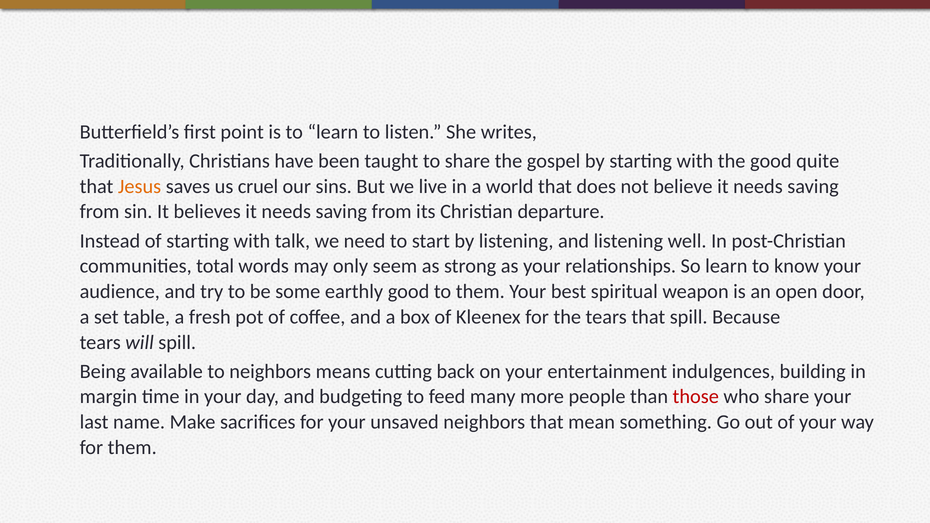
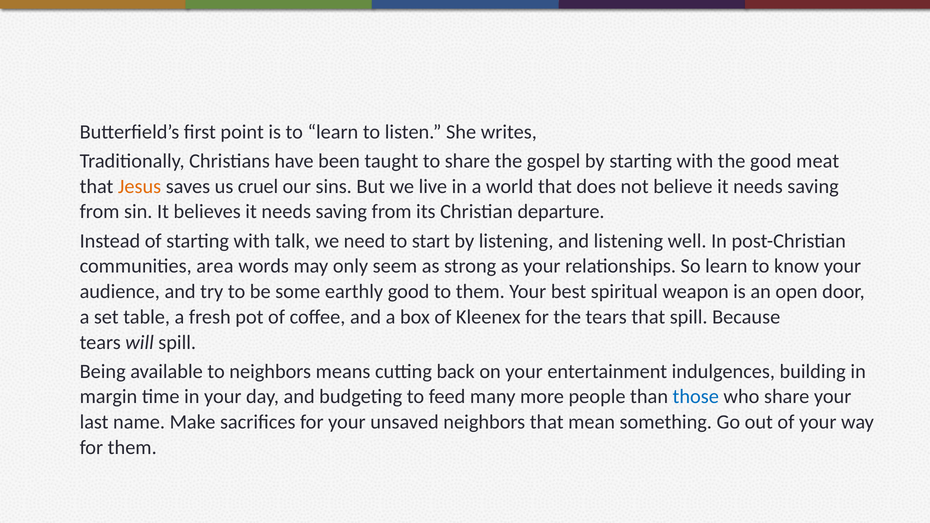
quite: quite -> meat (818, 161)
total: total -> area (215, 266)
those colour: red -> blue (696, 397)
